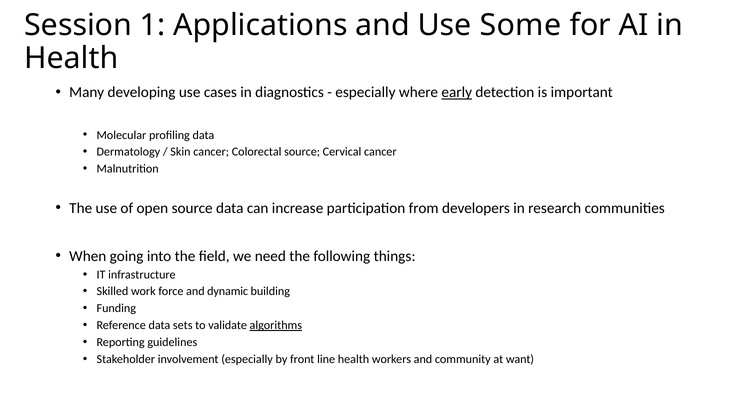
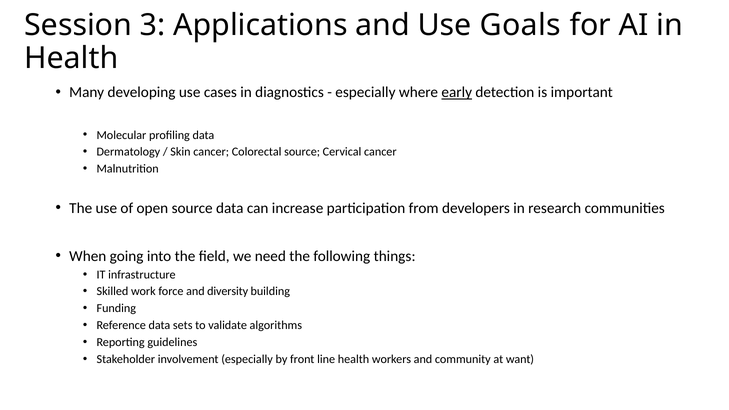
1: 1 -> 3 (153, 25)
Some: Some -> Goals (520, 25)
dynamic: dynamic -> diversity (228, 292)
algorithms underline: present -> none (276, 325)
